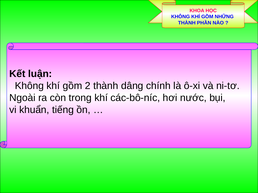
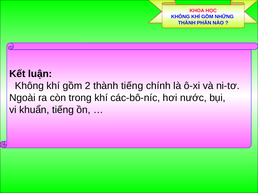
thành dâng: dâng -> tiếng (132, 86)
